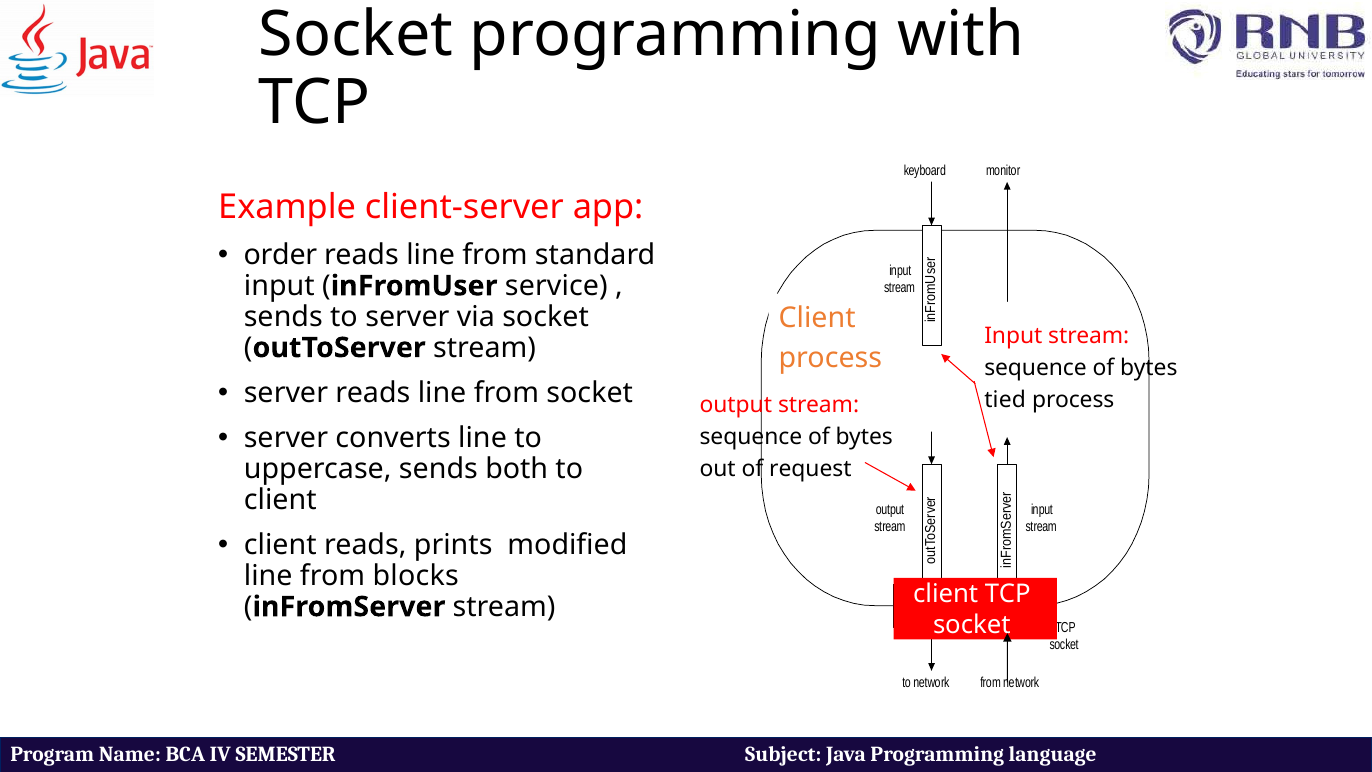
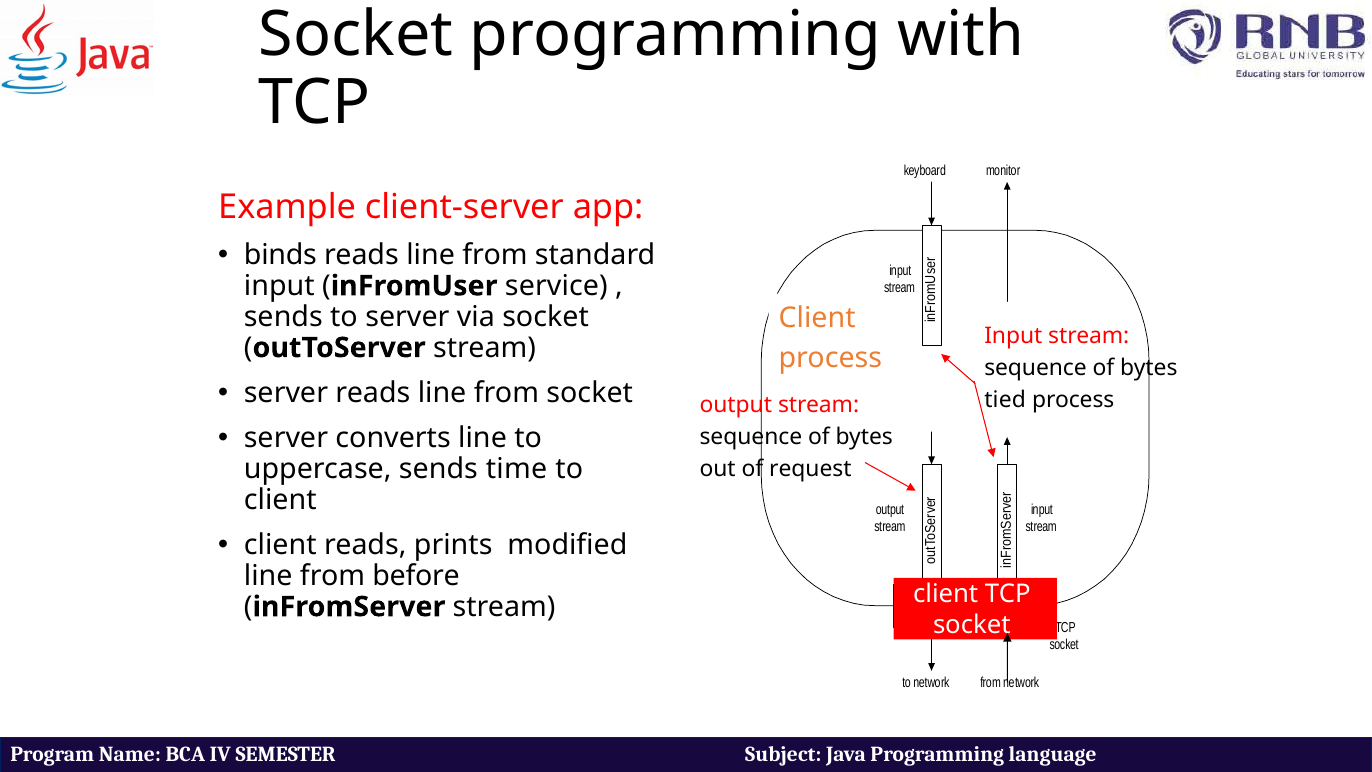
order: order -> binds (280, 255)
both: both -> time (517, 469)
blocks: blocks -> before (416, 576)
